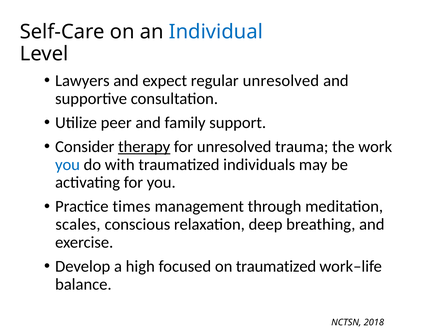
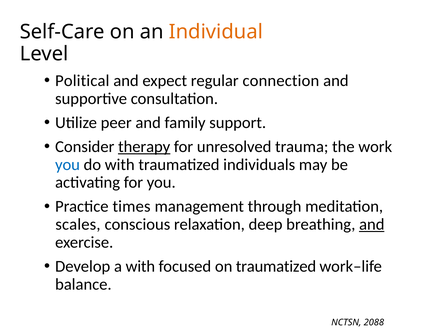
Individual colour: blue -> orange (216, 32)
Lawyers: Lawyers -> Political (82, 81)
regular unresolved: unresolved -> connection (281, 81)
and underline: none -> present (372, 225)
a high: high -> with (140, 267)
2018: 2018 -> 2088 (374, 323)
